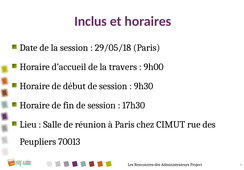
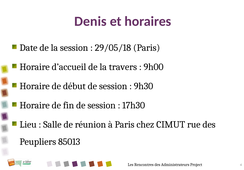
Inclus: Inclus -> Denis (90, 21)
70013: 70013 -> 85013 (69, 142)
